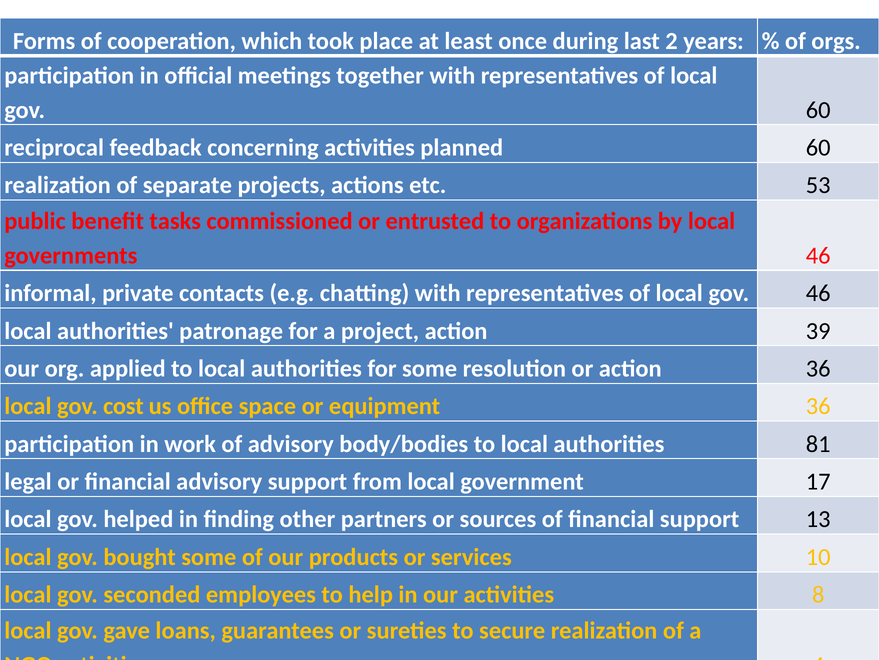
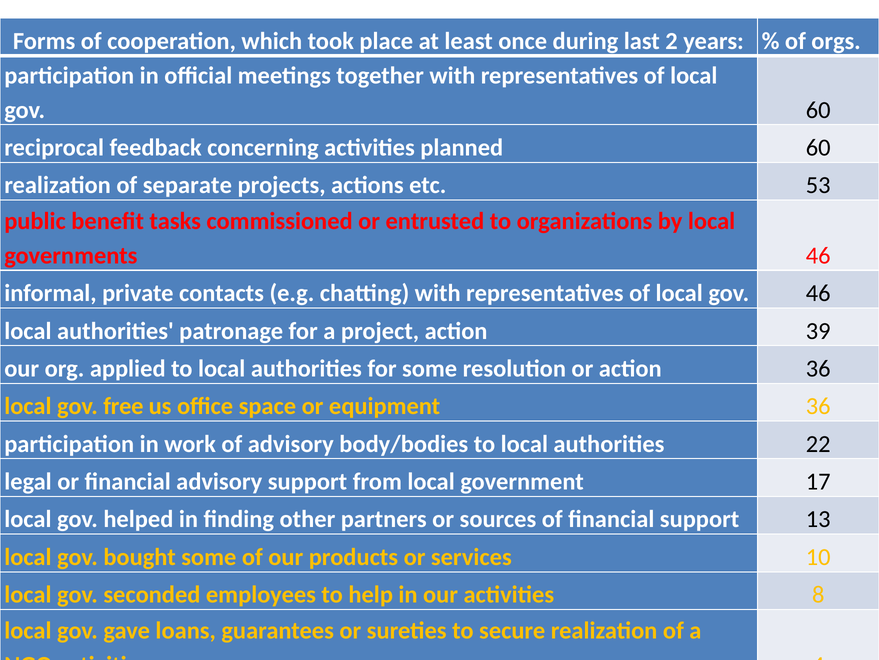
cost: cost -> free (123, 406)
81: 81 -> 22 (818, 444)
